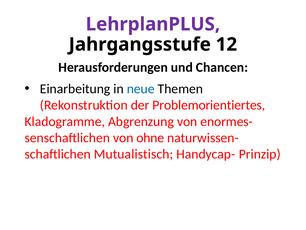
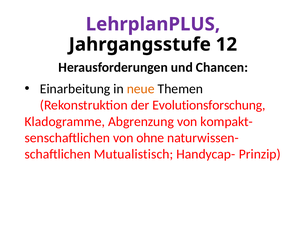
neue colour: blue -> orange (141, 89)
Problemorientiertes: Problemorientiertes -> Evolutionsforschung (209, 105)
enormes-: enormes- -> kompakt- (227, 121)
